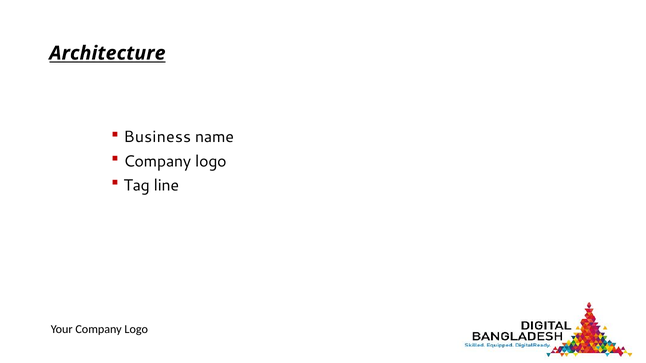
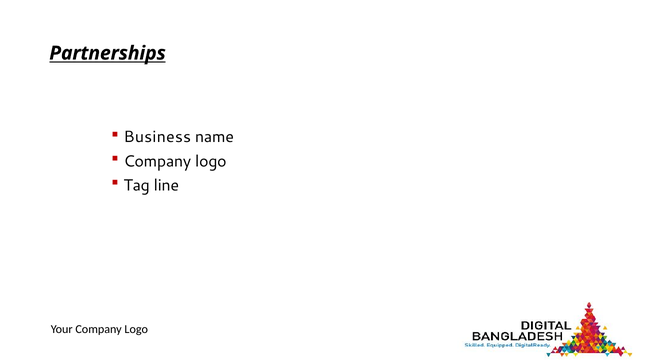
Architecture: Architecture -> Partnerships (108, 53)
